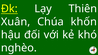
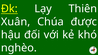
khốn: khốn -> được (84, 22)
